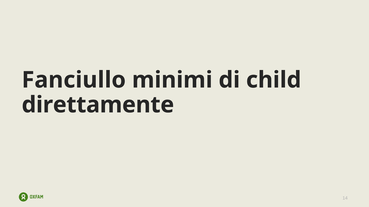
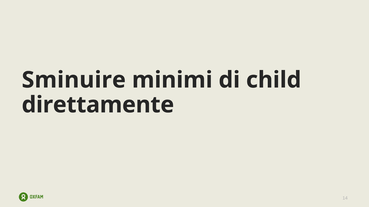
Fanciullo: Fanciullo -> Sminuire (74, 80)
